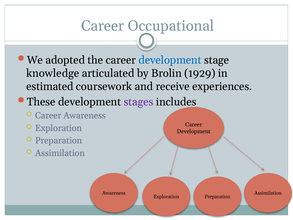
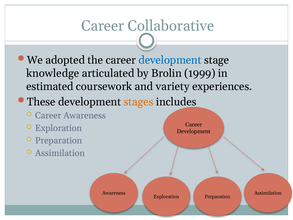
Occupational: Occupational -> Collaborative (171, 26)
1929: 1929 -> 1999 (200, 73)
receive: receive -> variety (173, 86)
stages colour: purple -> orange (139, 102)
